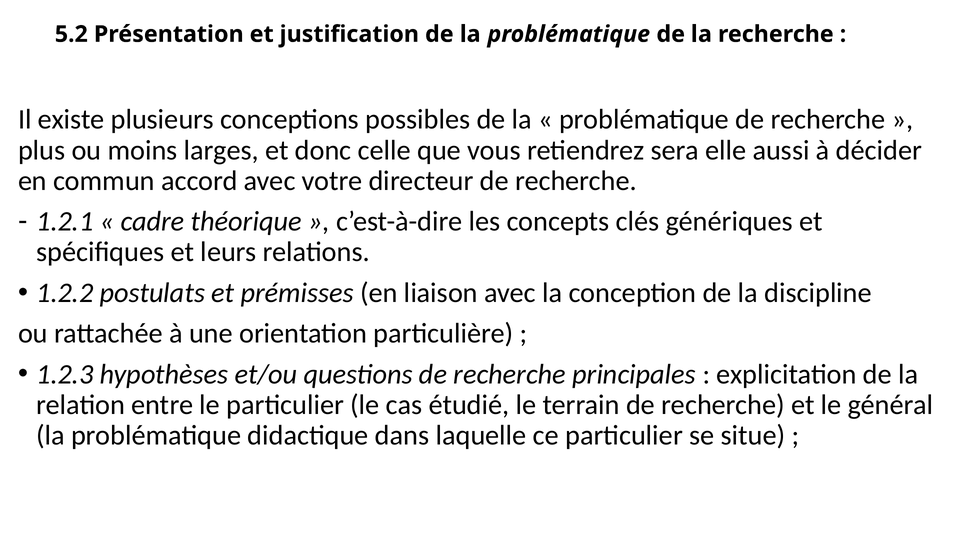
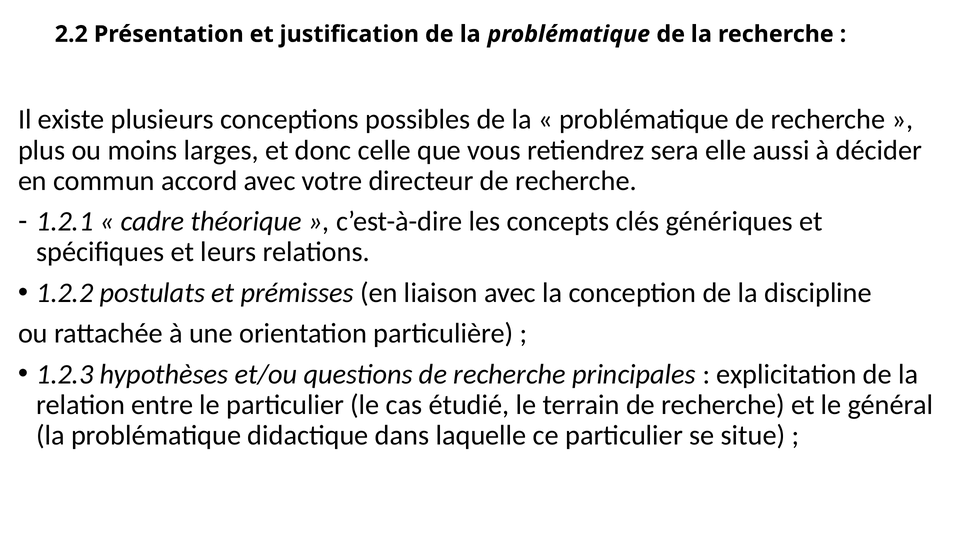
5.2: 5.2 -> 2.2 (71, 34)
